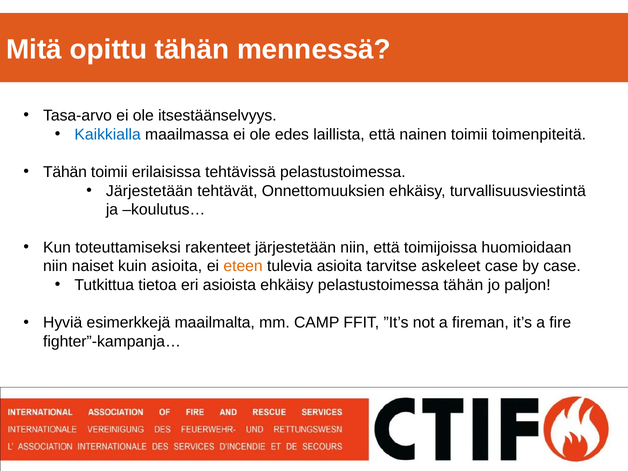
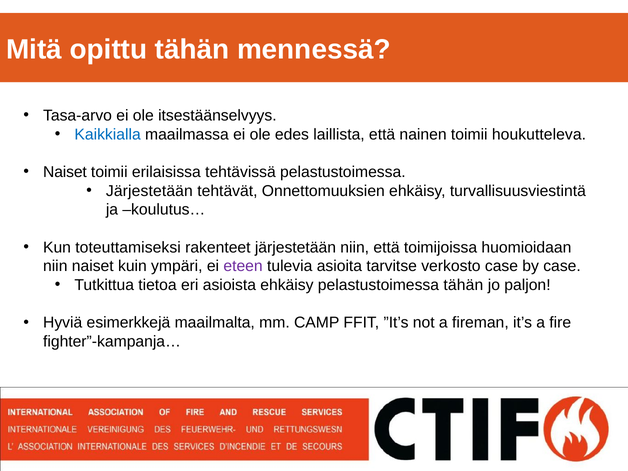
toimenpiteitä: toimenpiteitä -> houkutteleva (539, 134)
Tähän: Tähän -> Naiset (65, 172)
kuin asioita: asioita -> ympäri (177, 266)
eteen colour: orange -> purple (243, 266)
askeleet: askeleet -> verkosto (451, 266)
